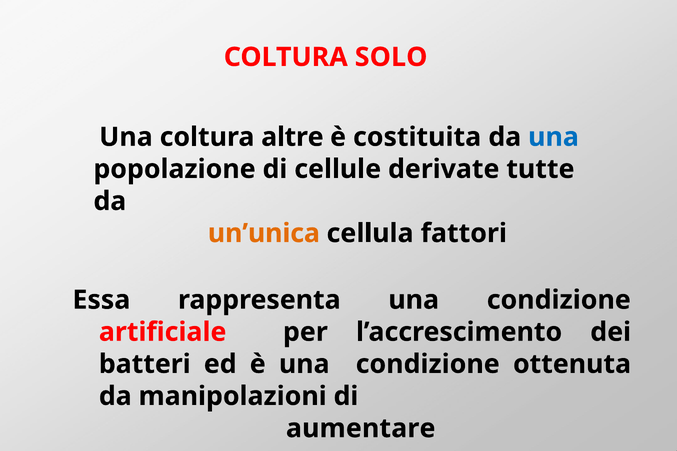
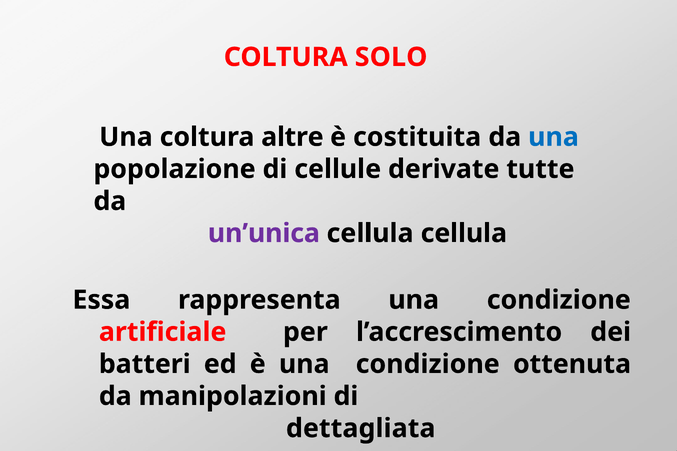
un’unica colour: orange -> purple (264, 233)
cellula fattori: fattori -> cellula (464, 233)
aumentare: aumentare -> dettagliata (361, 429)
